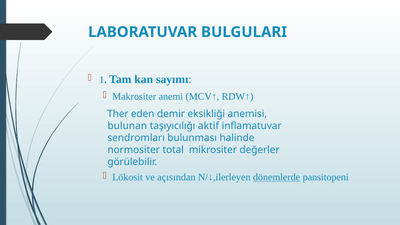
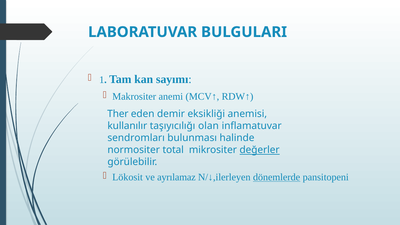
bulunan: bulunan -> kullanılır (127, 126)
aktif: aktif -> olan (208, 126)
değerler underline: none -> present (260, 150)
açısından: açısından -> ayrılamaz (176, 177)
